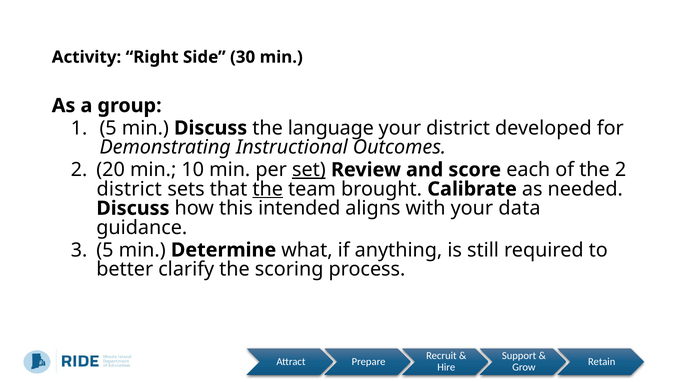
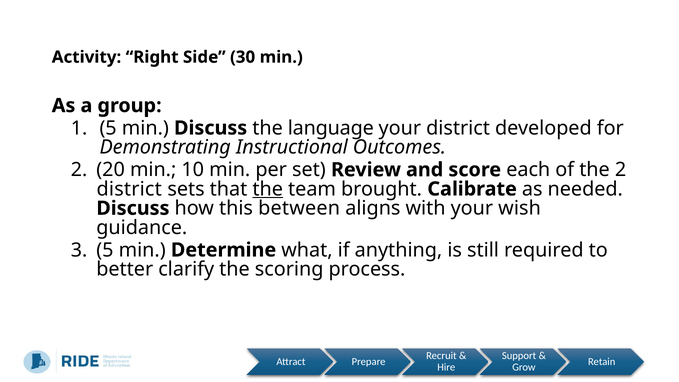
set underline: present -> none (309, 170)
intended: intended -> between (299, 208)
data: data -> wish (520, 208)
